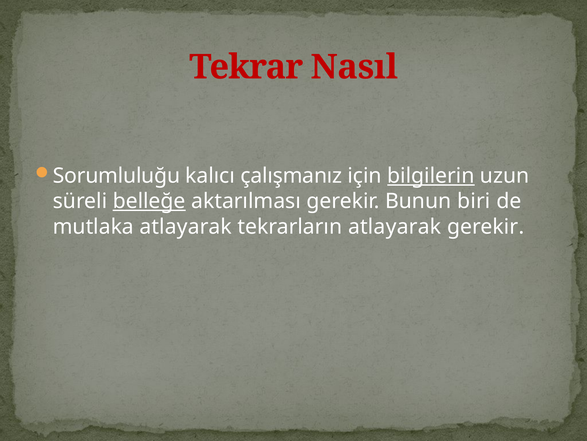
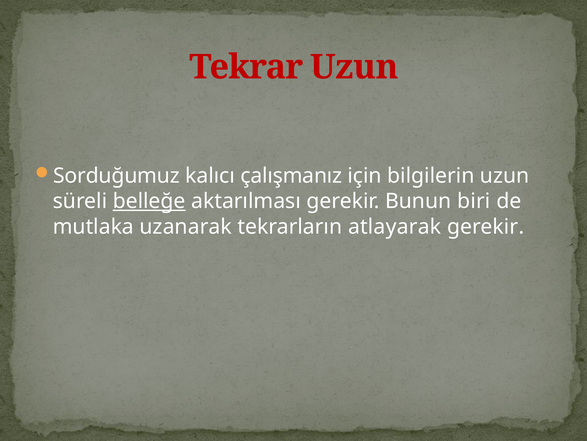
Tekrar Nasıl: Nasıl -> Uzun (354, 67)
Sorumluluğu: Sorumluluğu -> Sorduğumuz (116, 176)
bilgilerin underline: present -> none (431, 176)
mutlaka atlayarak: atlayarak -> uzanarak (186, 226)
